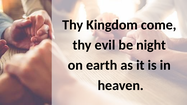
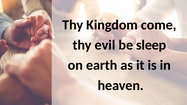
night: night -> sleep (151, 45)
